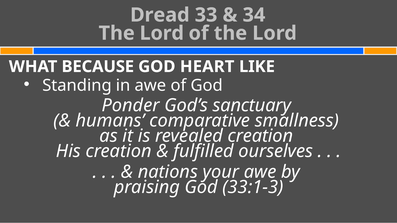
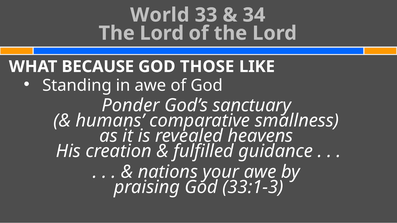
Dread: Dread -> World (160, 15)
HEART: HEART -> THOSE (207, 67)
revealed creation: creation -> heavens (260, 136)
ourselves: ourselves -> guidance (276, 151)
